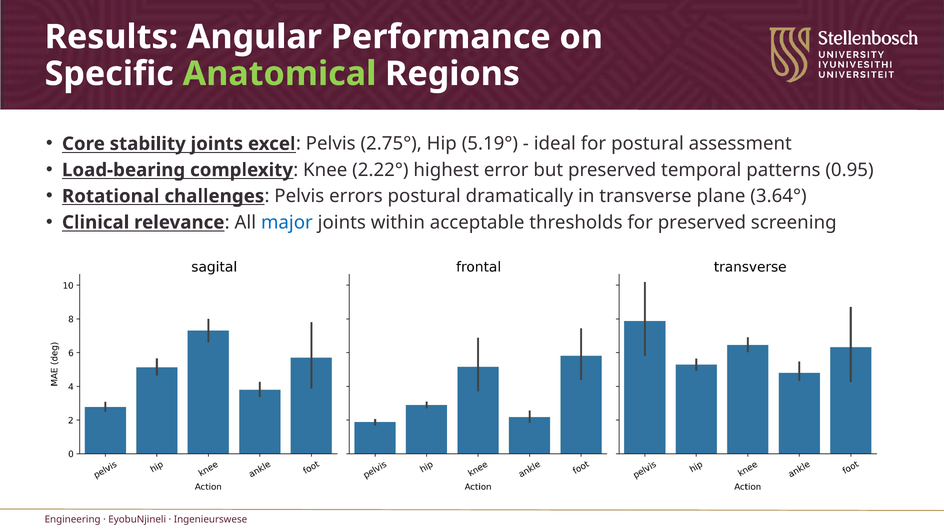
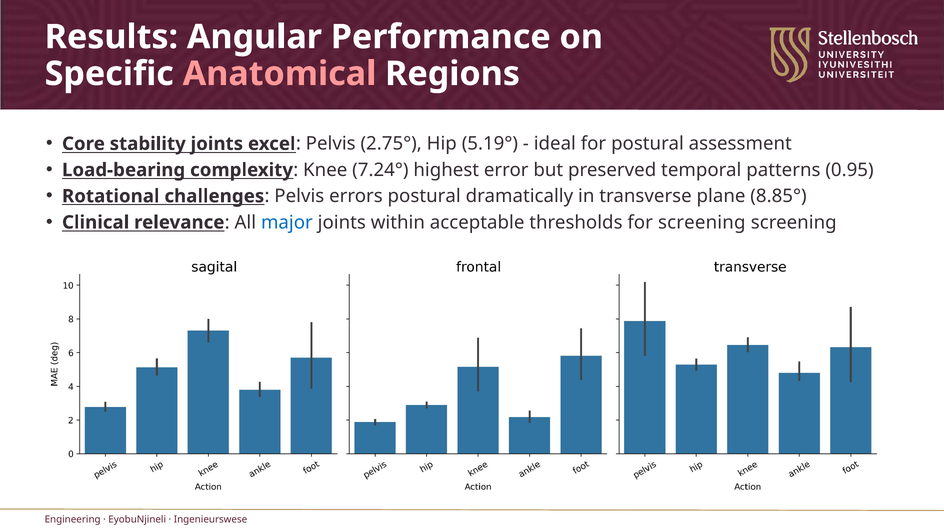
Anatomical colour: light green -> pink (279, 74)
2.22°: 2.22° -> 7.24° (380, 170)
3.64°: 3.64° -> 8.85° (778, 196)
for preserved: preserved -> screening (702, 222)
